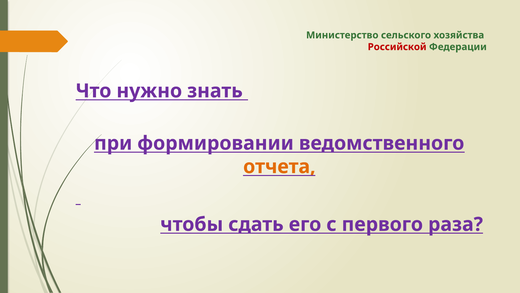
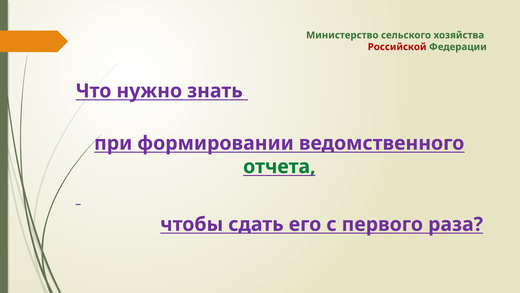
отчета colour: orange -> green (279, 166)
